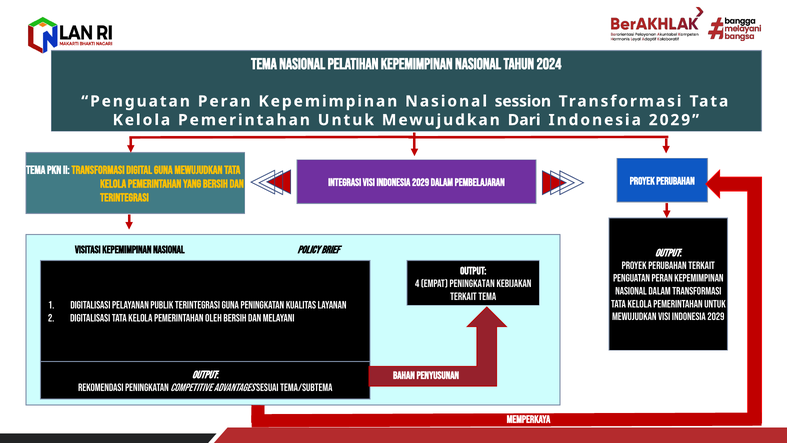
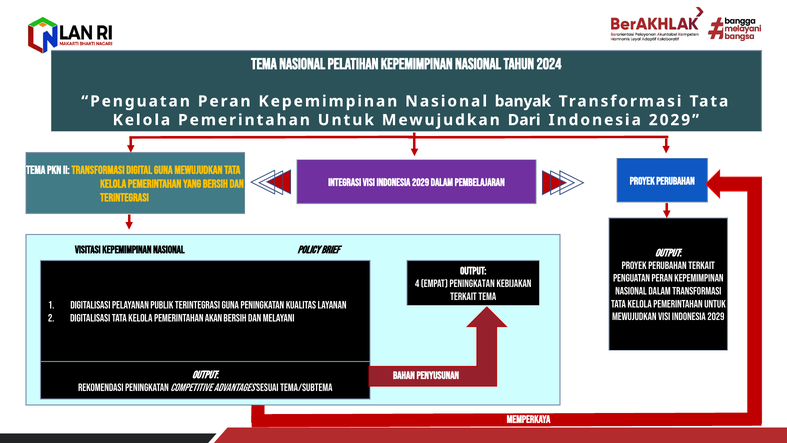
session: session -> banyak (523, 101)
oleh: oleh -> akan (214, 318)
